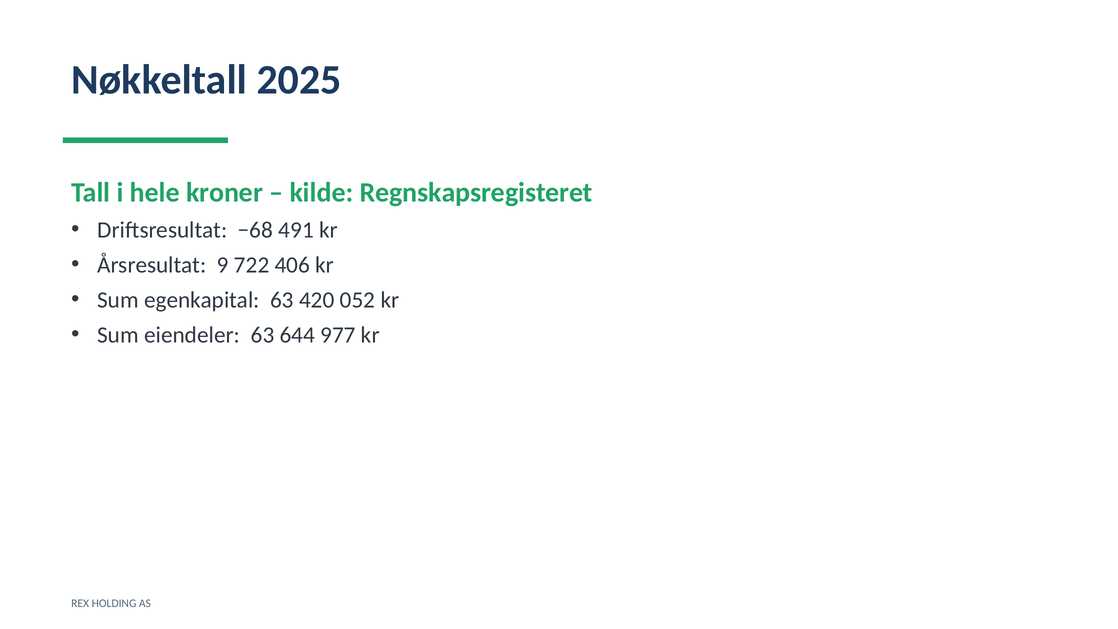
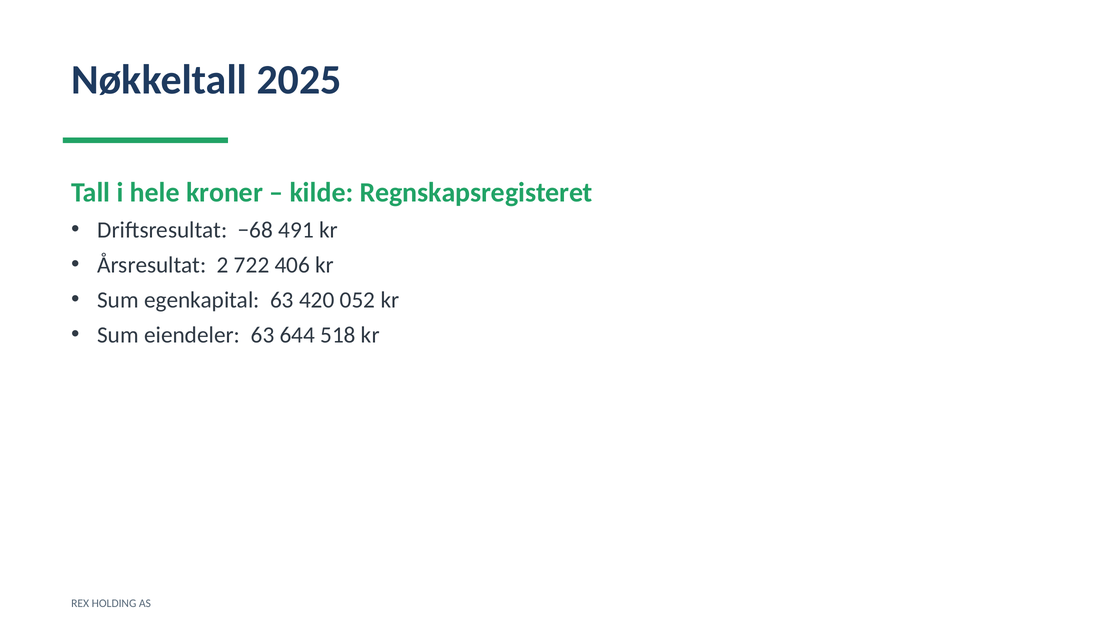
9: 9 -> 2 (223, 265)
977: 977 -> 518 (338, 335)
